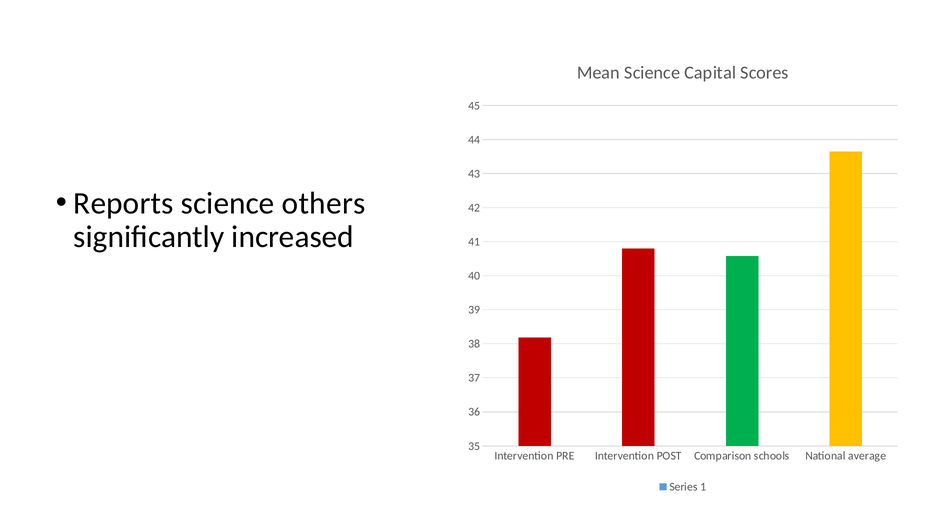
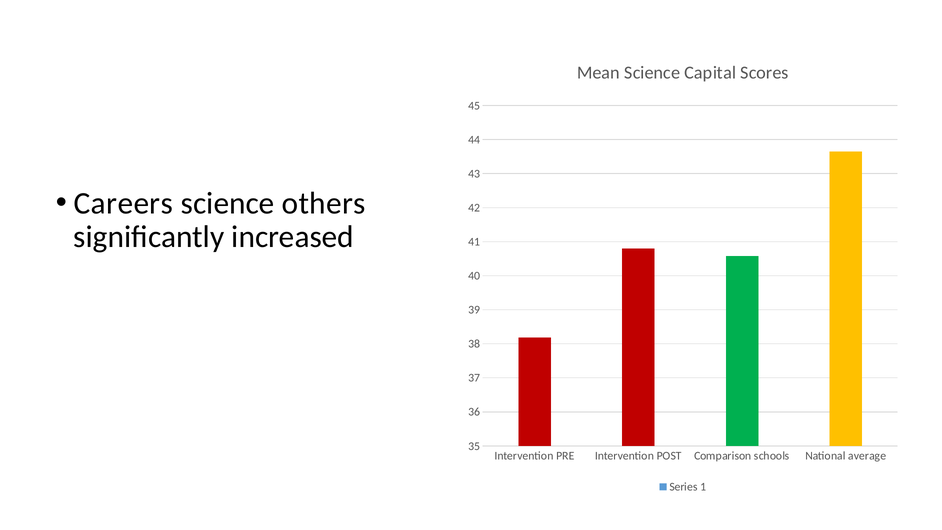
Reports: Reports -> Careers (123, 203)
